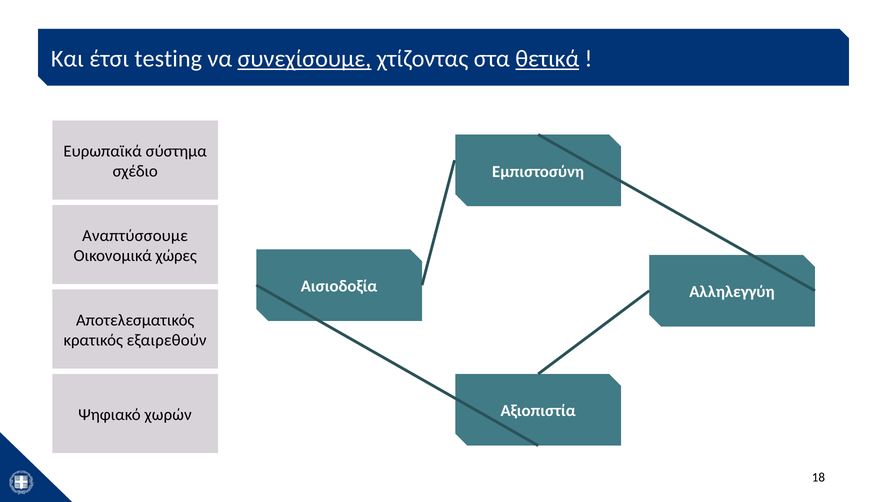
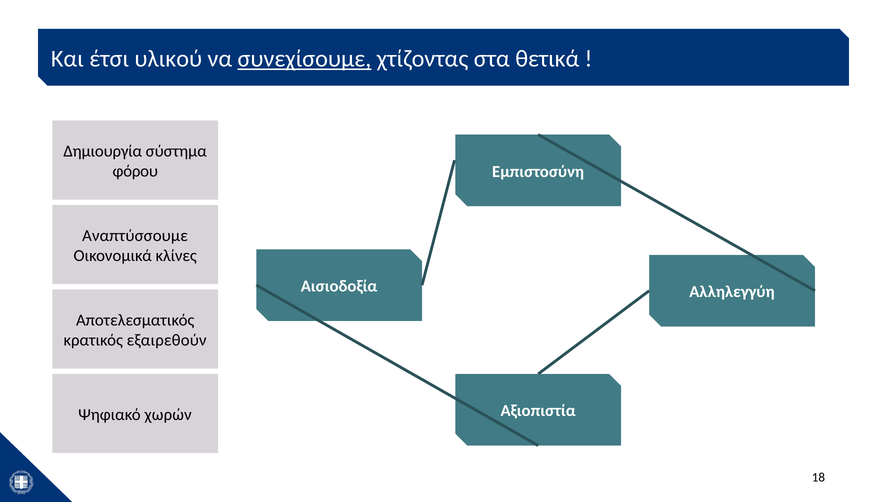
testing: testing -> υλικού (168, 59)
θετικά underline: present -> none (547, 59)
Ευρωπαϊκά: Ευρωπαϊκά -> Δημιουργία (103, 151)
σχέδιο: σχέδιο -> φόρου (135, 171)
χώρες: χώρες -> κλίνες (176, 256)
